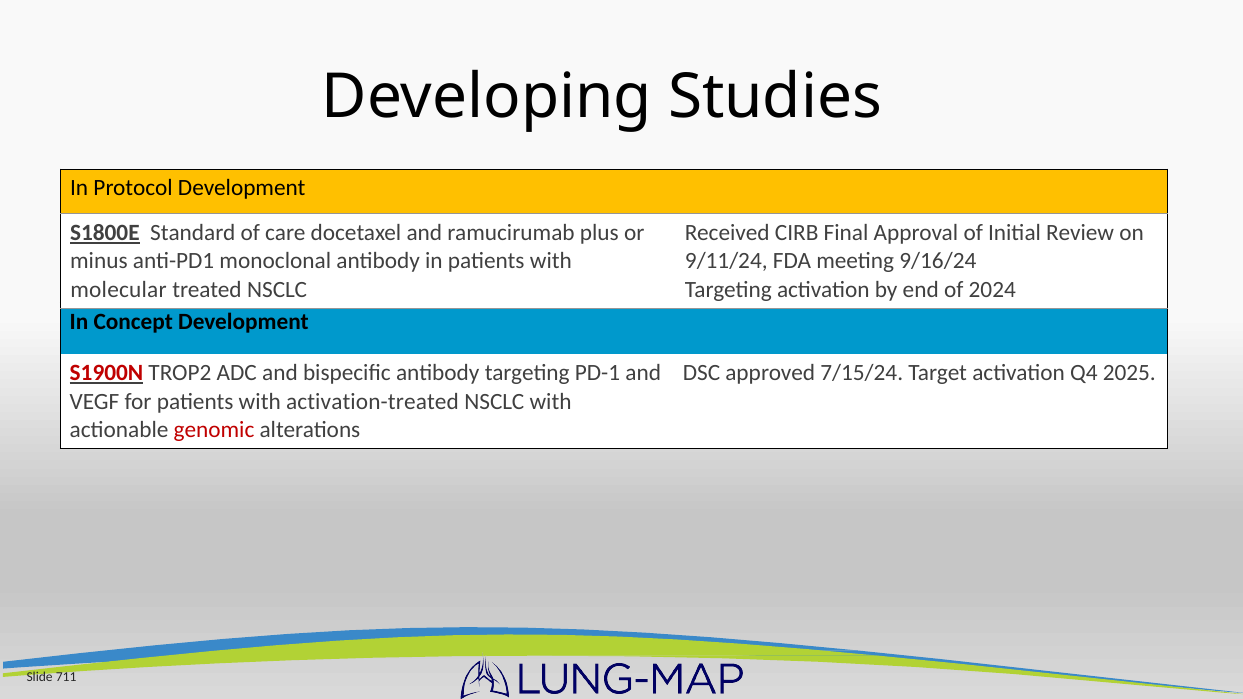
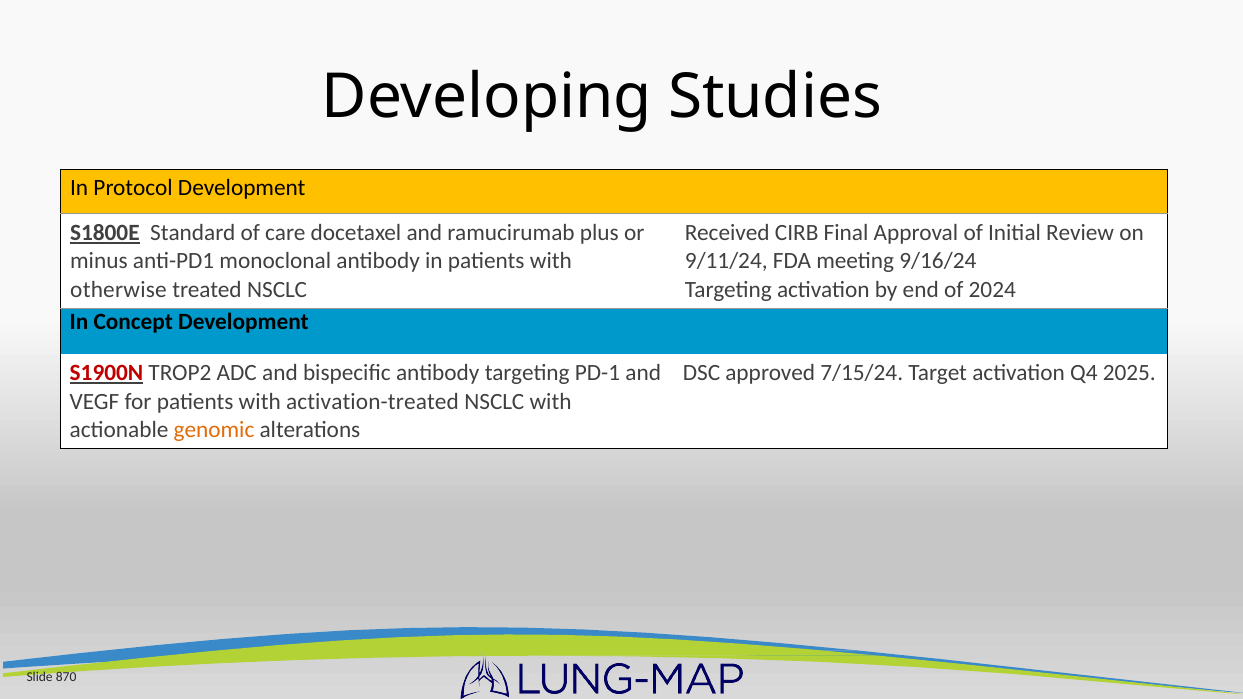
molecular: molecular -> otherwise (119, 290)
genomic colour: red -> orange (214, 430)
711: 711 -> 870 (66, 677)
